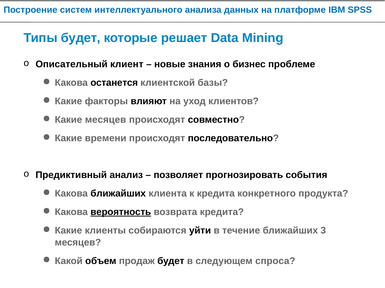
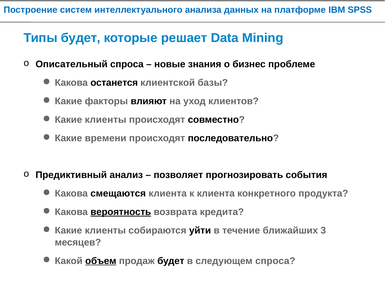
Описательный клиент: клиент -> спроса (127, 64)
месяцев: месяцев -> клиенты (106, 120)
Какова ближайших: ближайших -> смещаются (118, 194)
к кредита: кредита -> клиента (216, 194)
объем underline: none -> present (101, 262)
